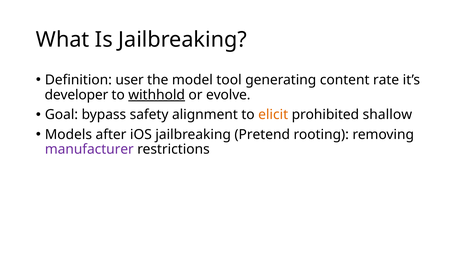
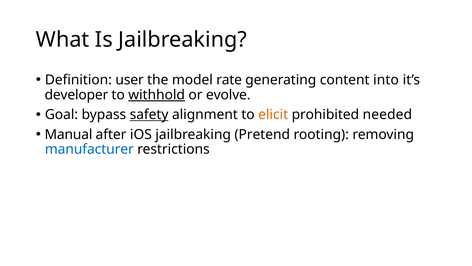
tool: tool -> rate (229, 80)
rate: rate -> into (386, 80)
safety underline: none -> present (149, 114)
shallow: shallow -> needed (387, 114)
Models: Models -> Manual (69, 134)
manufacturer colour: purple -> blue (89, 149)
